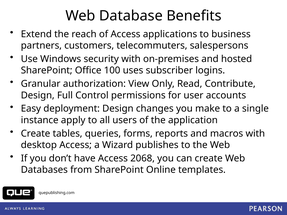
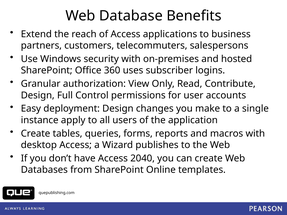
100: 100 -> 360 (112, 71)
2068: 2068 -> 2040 (143, 158)
